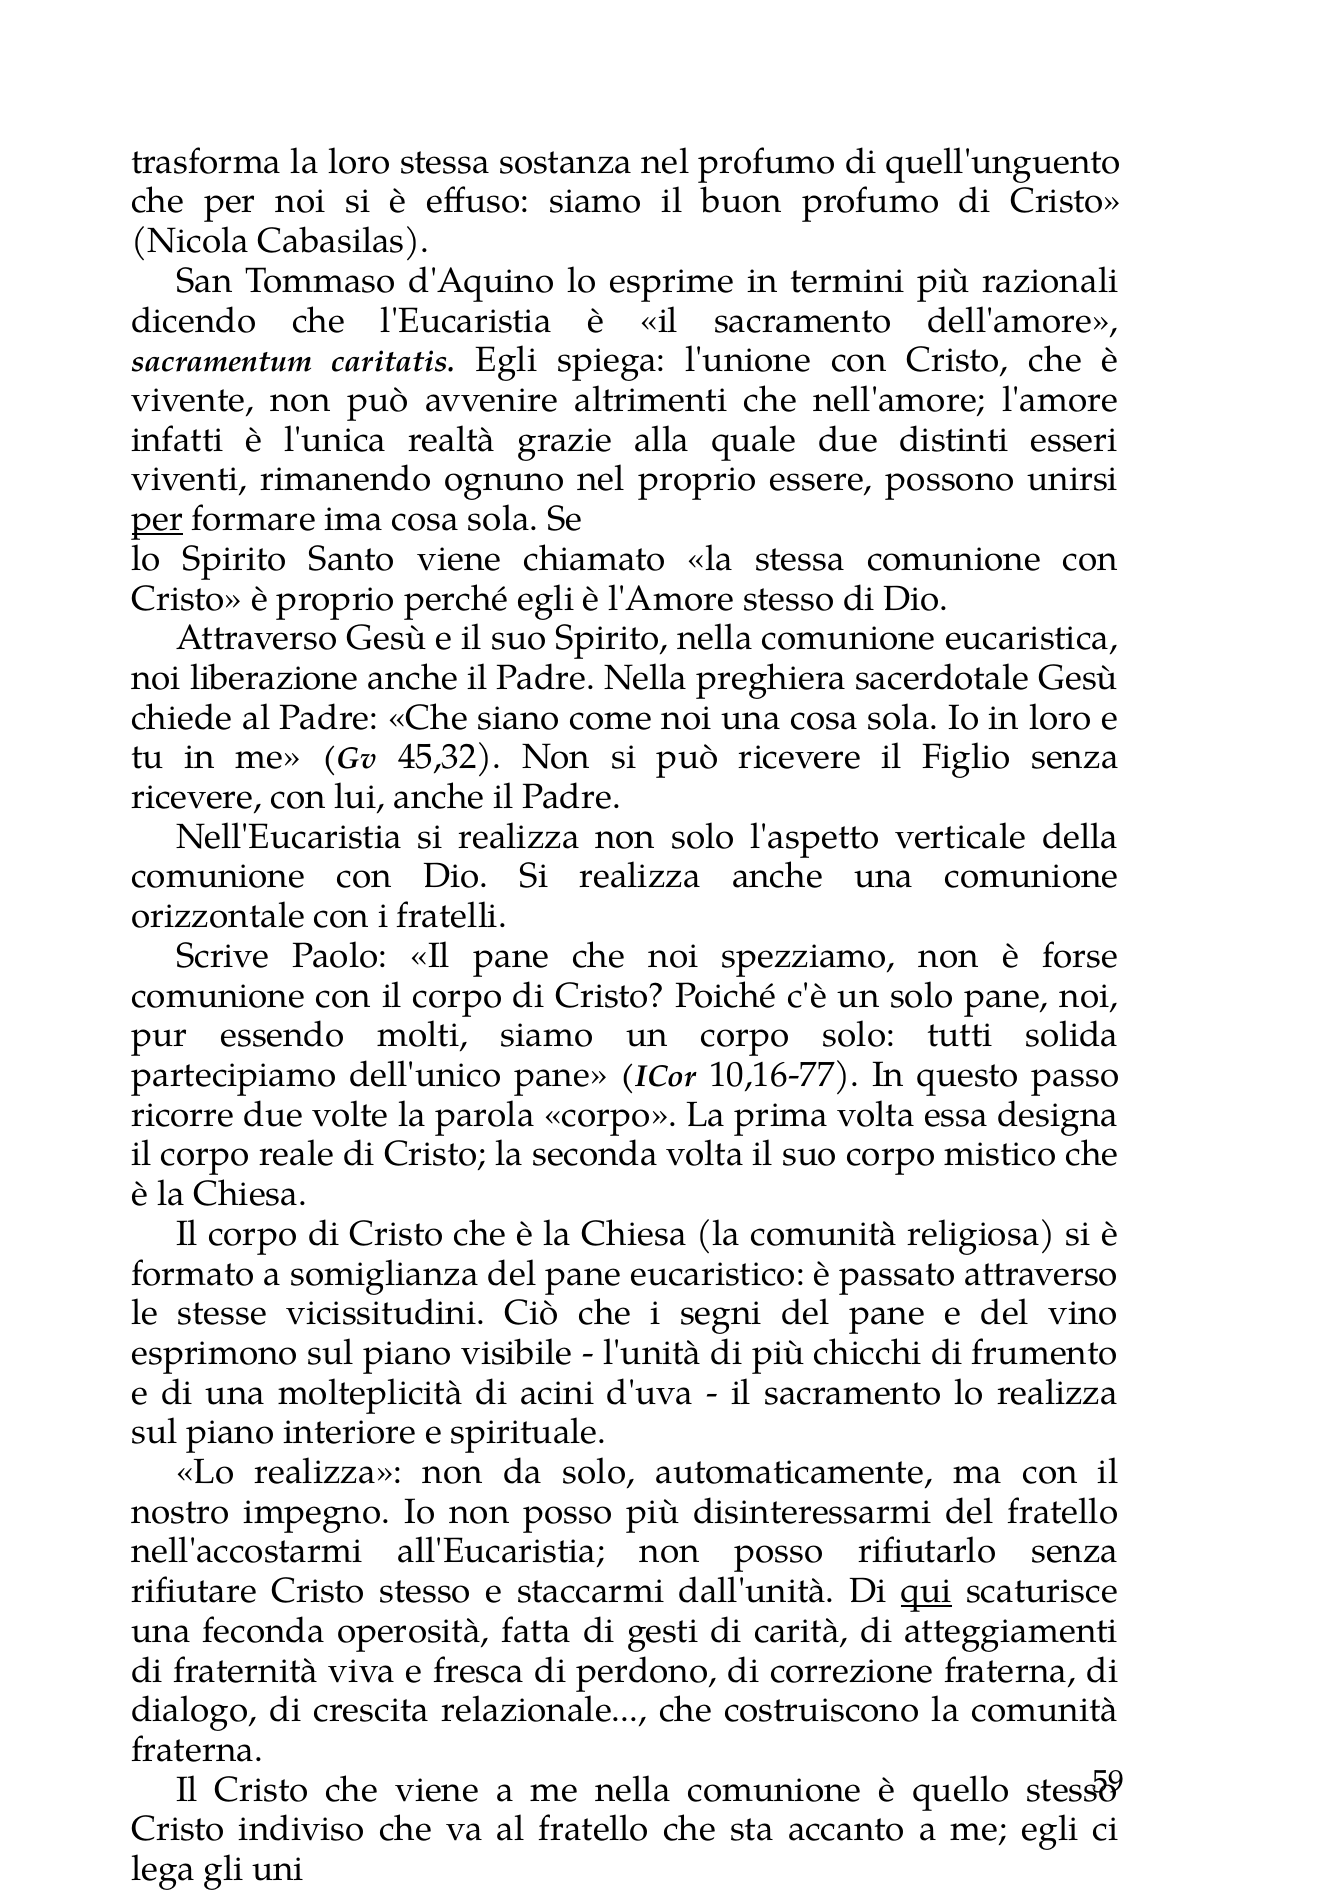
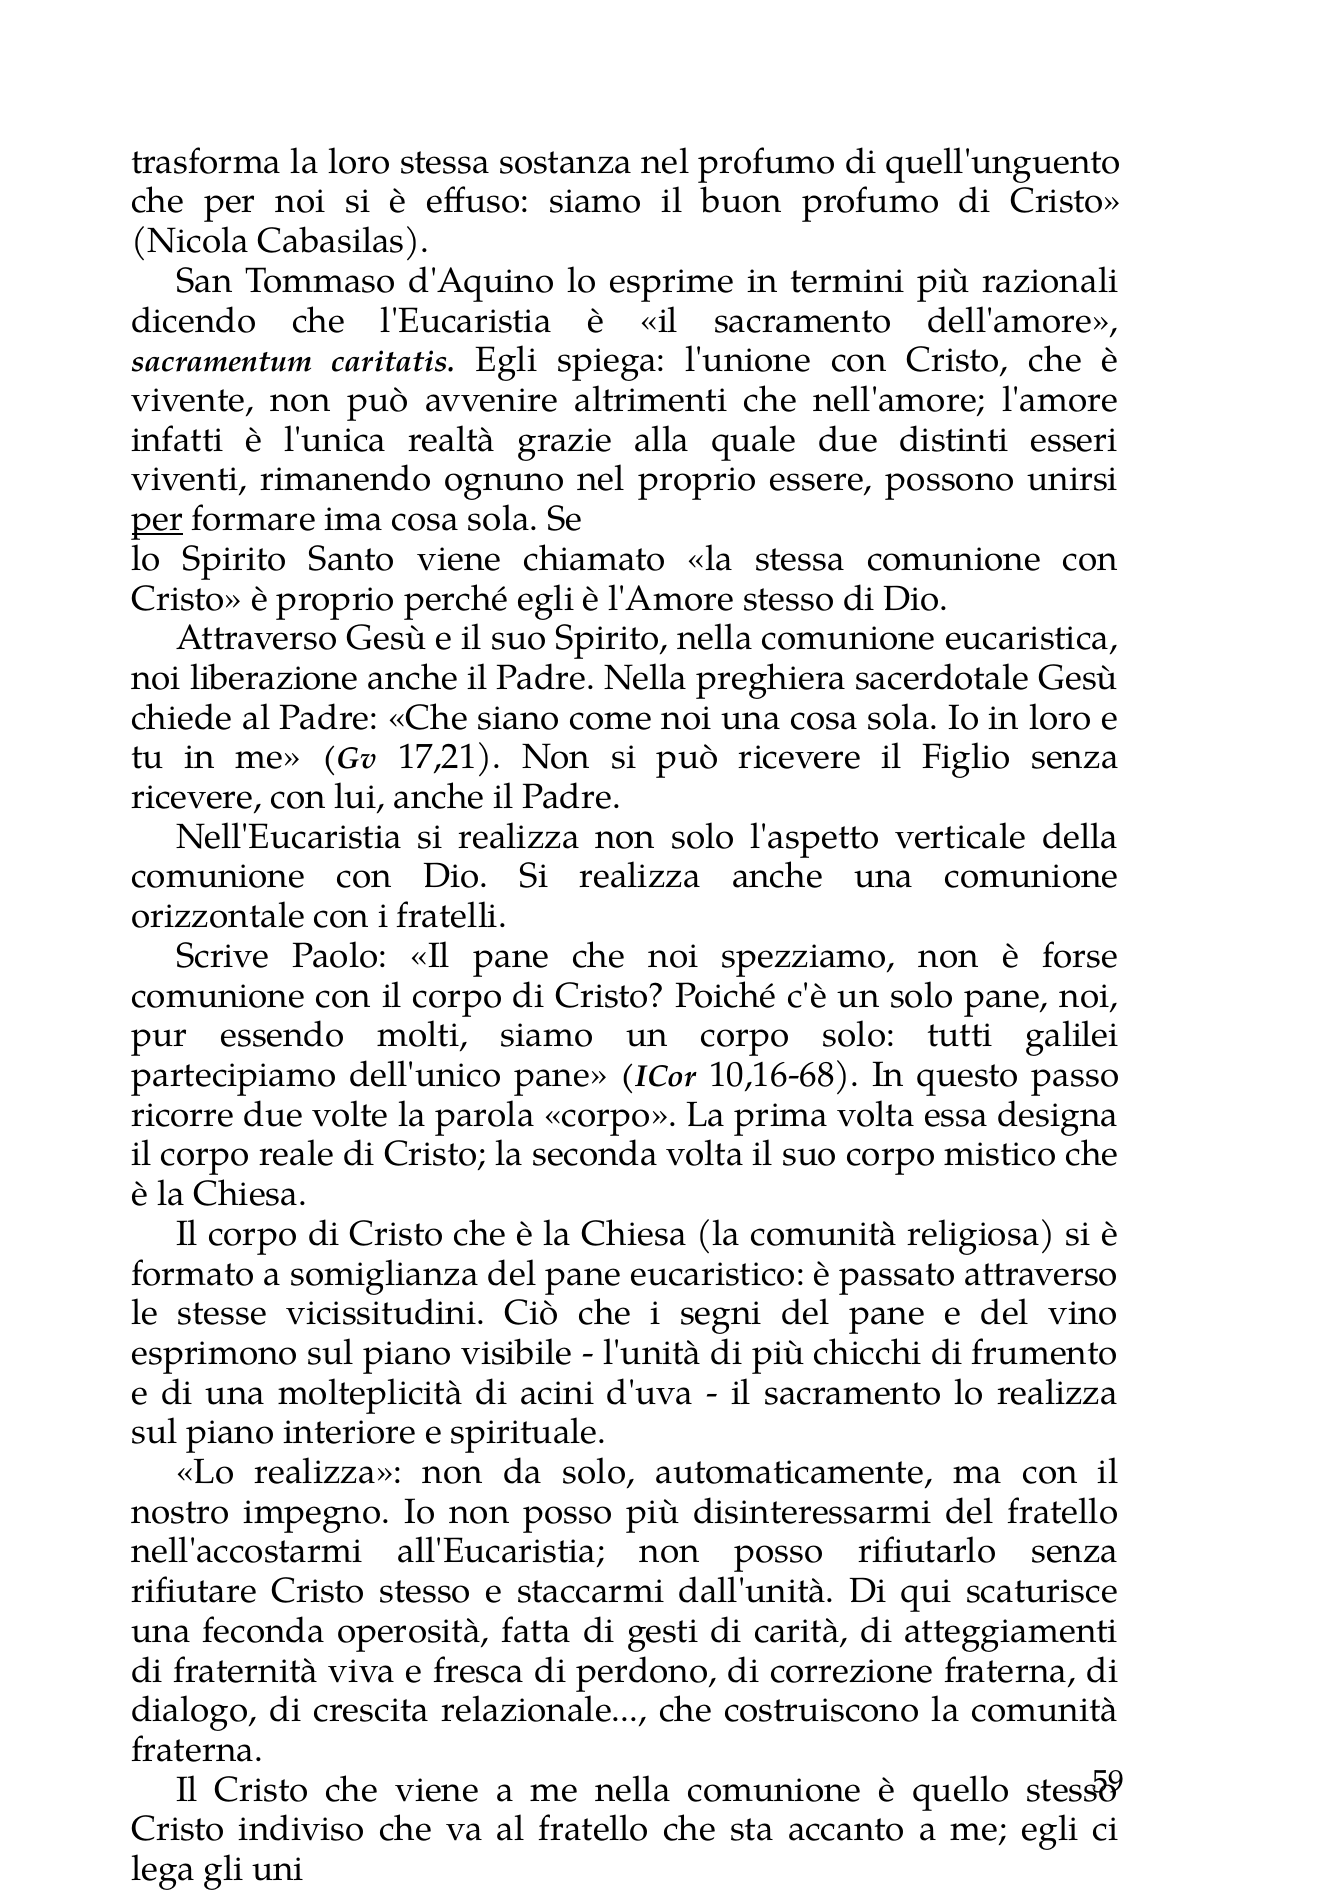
45,32: 45,32 -> 17,21 (450, 758)
solida: solida -> galilei (1072, 1036)
10,16-77: 10,16-77 -> 10,16-68 (784, 1075)
qui underline: present -> none (926, 1592)
